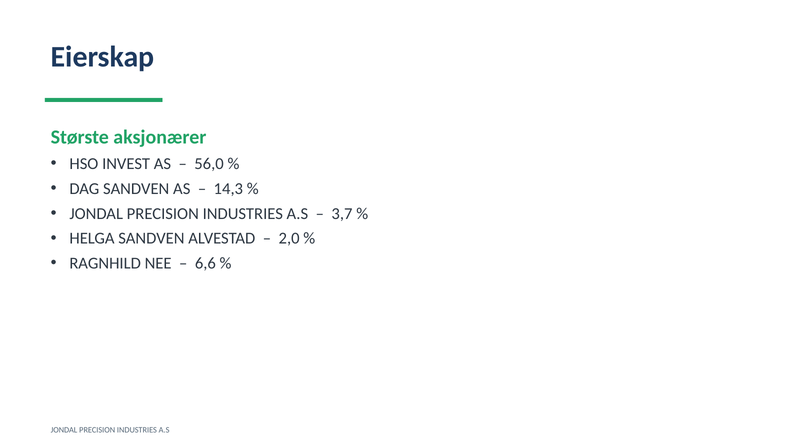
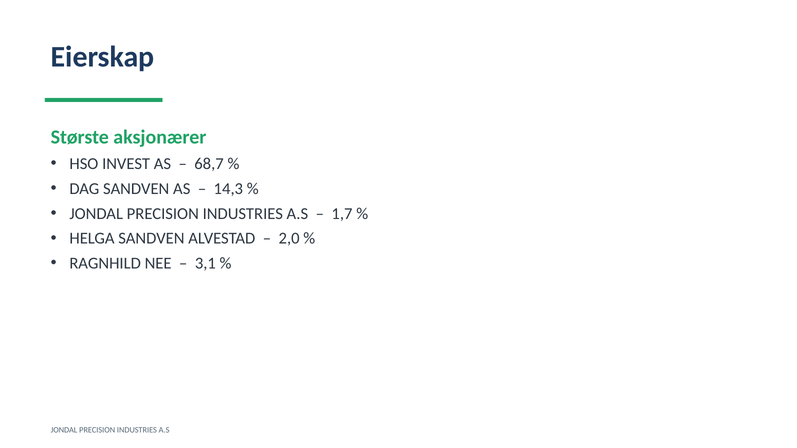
56,0: 56,0 -> 68,7 (209, 164)
3,7: 3,7 -> 1,7 (342, 214)
6,6: 6,6 -> 3,1 (205, 264)
